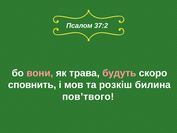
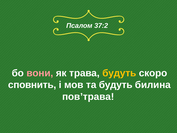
будуть colour: pink -> yellow (119, 73)
та розкіш: розкіш -> будуть (116, 85)
пов’твого: пов’твого -> пов’трава (88, 97)
